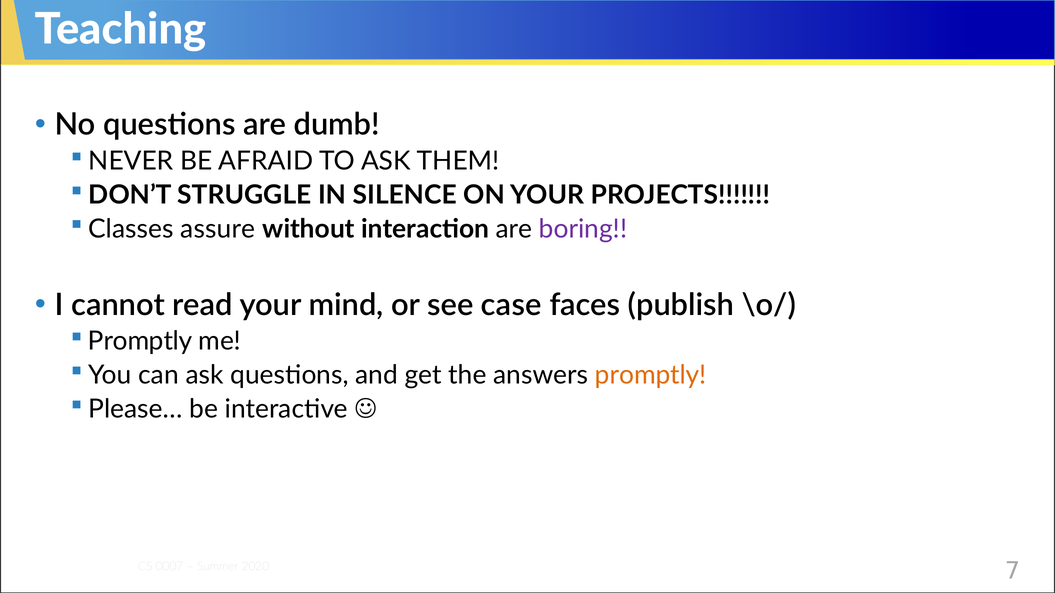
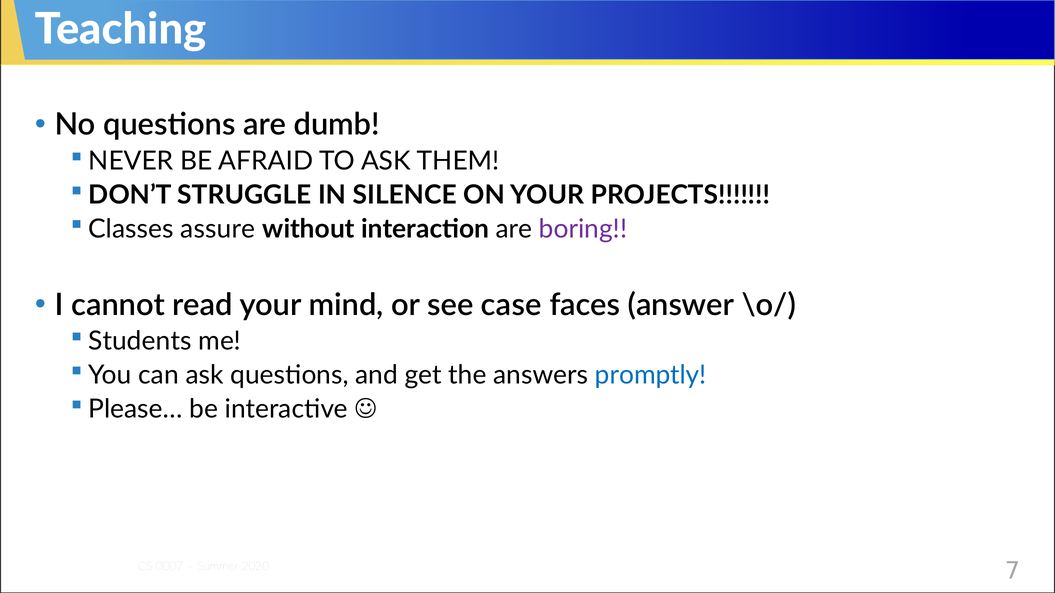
publish: publish -> answer (681, 305)
Promptly: Promptly -> Students (140, 342)
promptly colour: orange -> blue (651, 376)
